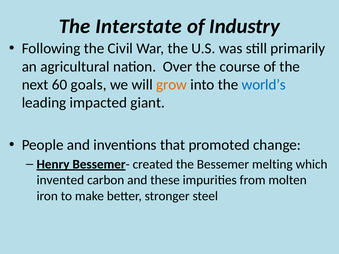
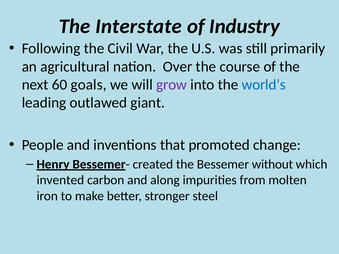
grow colour: orange -> purple (172, 85)
impacted: impacted -> outlawed (98, 103)
melting: melting -> without (272, 164)
these: these -> along (165, 180)
